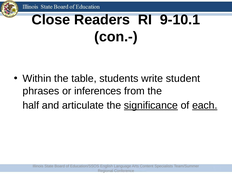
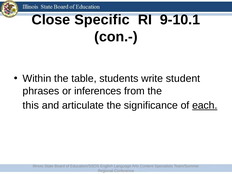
Readers: Readers -> Specific (102, 20)
half: half -> this (31, 105)
significance underline: present -> none (151, 105)
